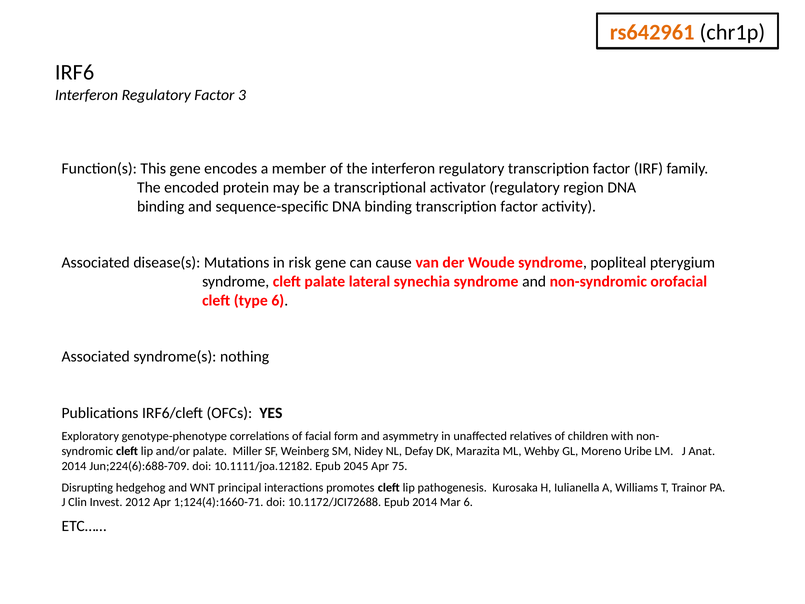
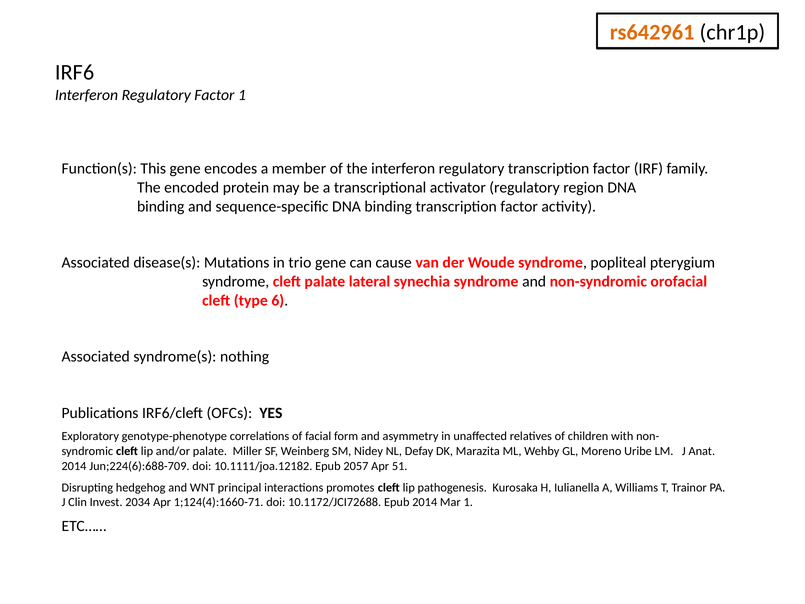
Factor 3: 3 -> 1 (242, 95)
risk: risk -> trio (300, 263)
2045: 2045 -> 2057 (356, 466)
75: 75 -> 51 (400, 466)
2012: 2012 -> 2034 (138, 502)
Mar 6: 6 -> 1 (468, 502)
